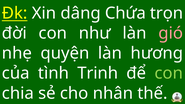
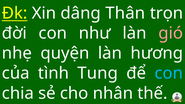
Chứa: Chứa -> Thân (125, 13)
Trinh: Trinh -> Tung (98, 73)
con colour: light green -> light blue (169, 73)
